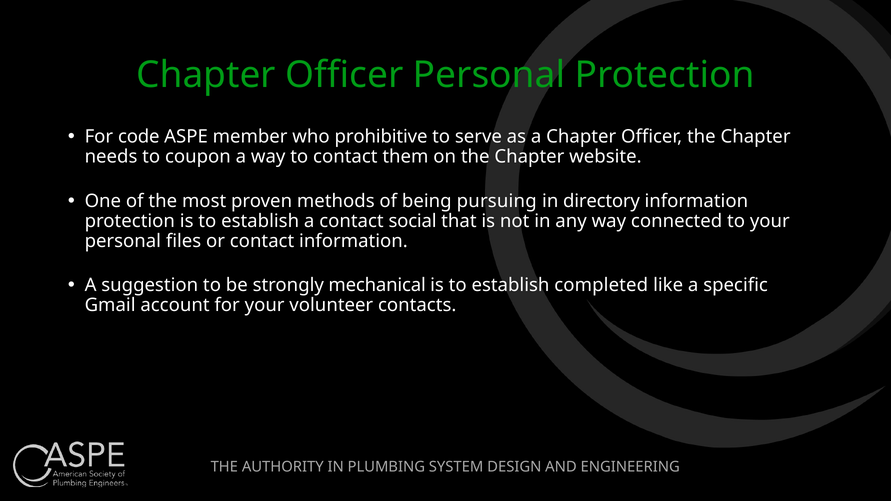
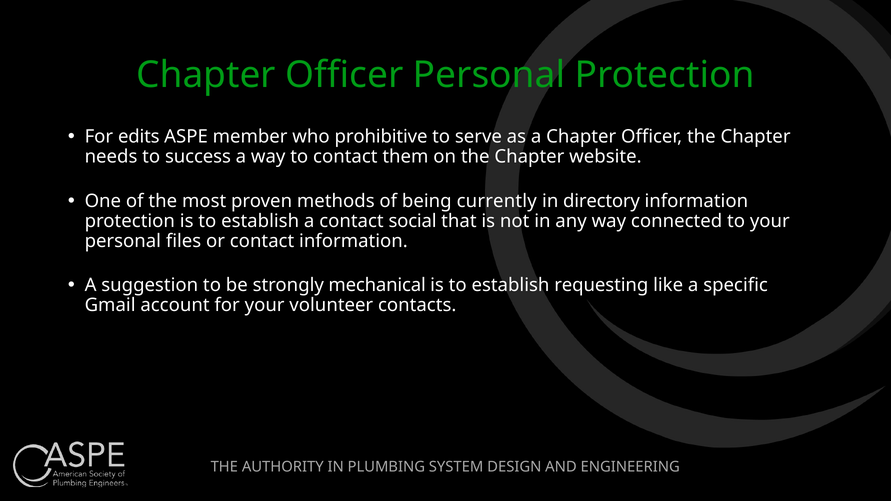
code: code -> edits (139, 137)
coupon: coupon -> success (198, 157)
pursuing: pursuing -> currently (497, 201)
completed: completed -> requesting (601, 285)
